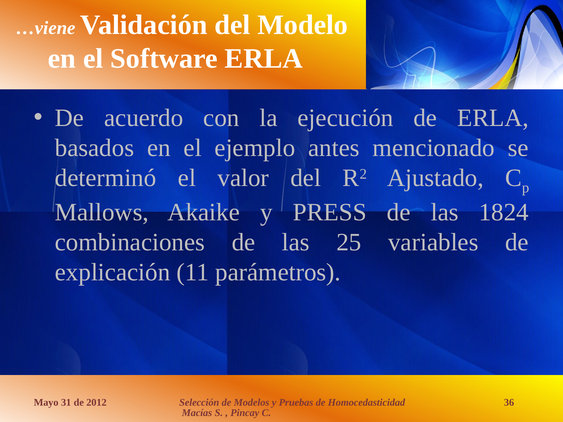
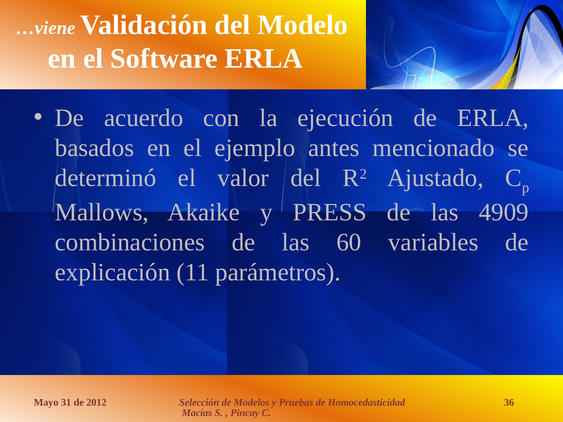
1824: 1824 -> 4909 (504, 212)
25: 25 -> 60 (349, 242)
